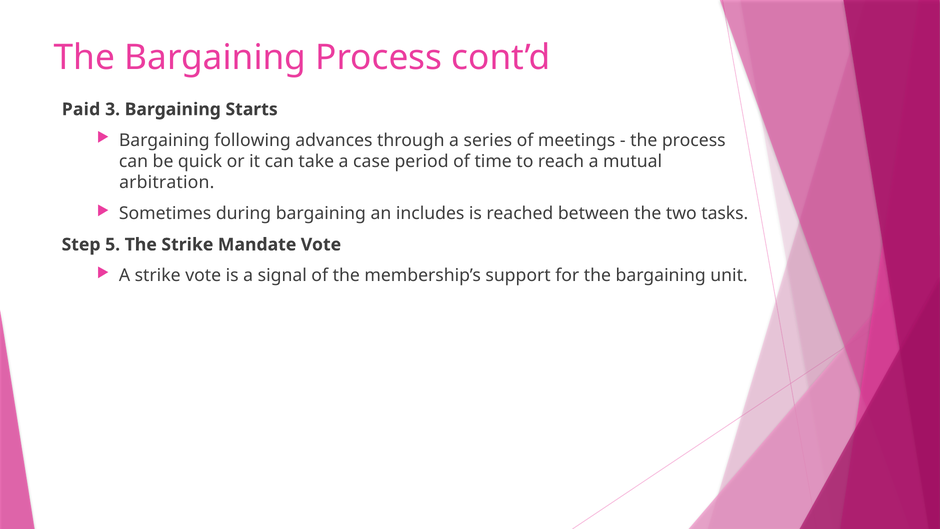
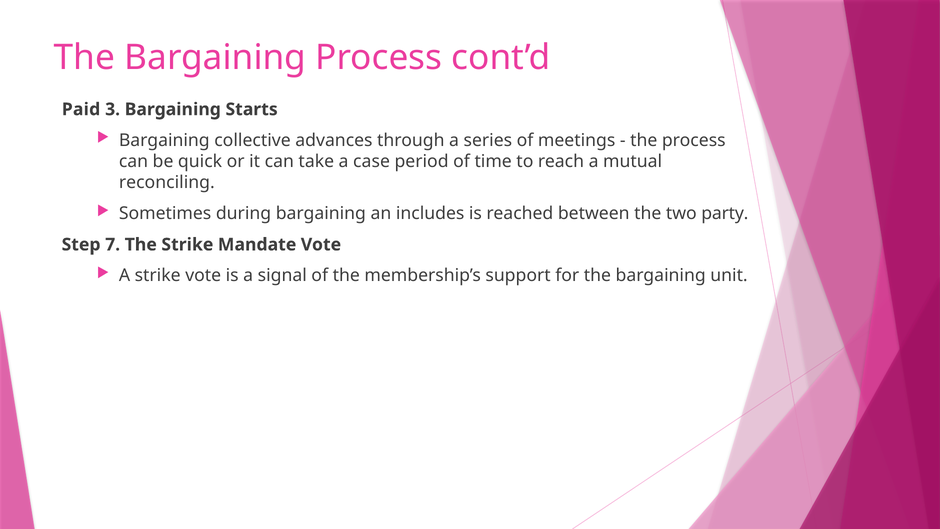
following: following -> collective (253, 140)
arbitration: arbitration -> reconciling (167, 183)
tasks: tasks -> party (725, 214)
5: 5 -> 7 (113, 244)
